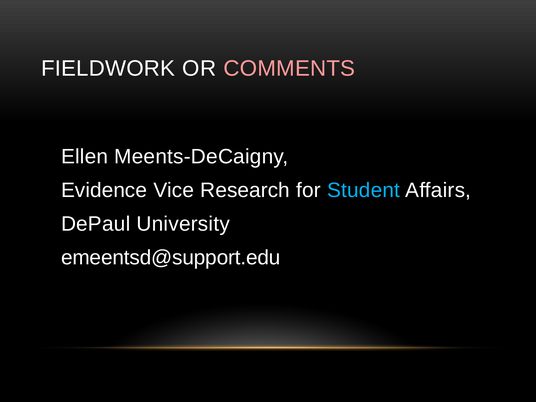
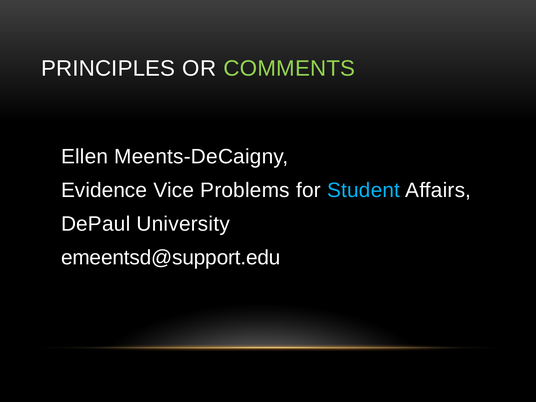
FIELDWORK: FIELDWORK -> PRINCIPLES (108, 69)
COMMENTS colour: pink -> light green (289, 69)
Research: Research -> Problems (245, 190)
